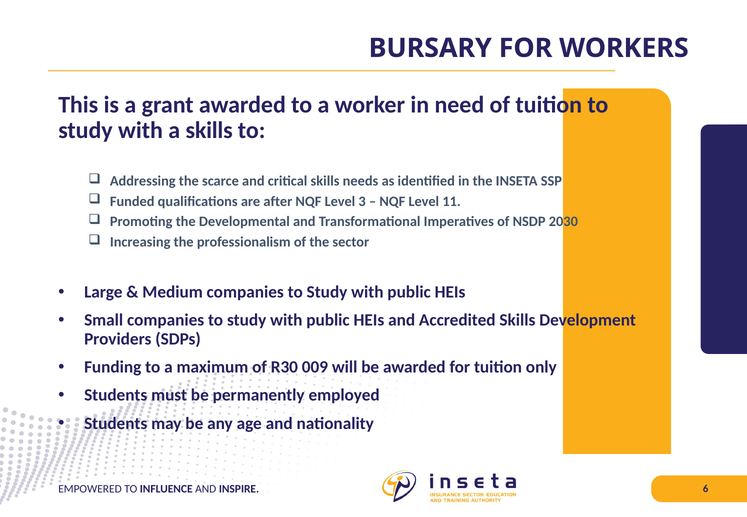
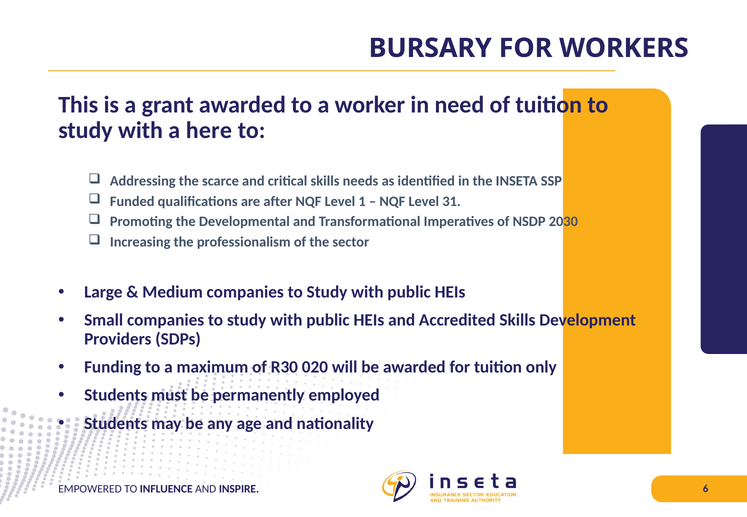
a skills: skills -> here (209, 131)
3: 3 -> 1 (362, 201)
11: 11 -> 31 (452, 201)
009: 009 -> 020 (315, 367)
